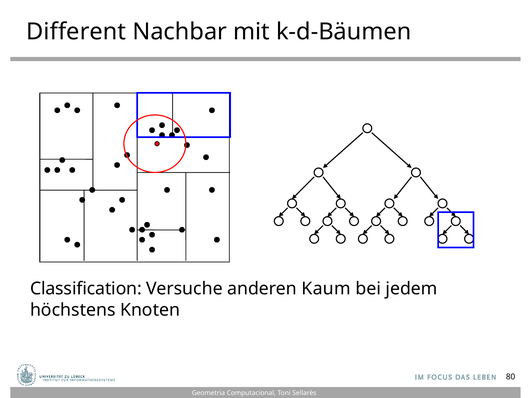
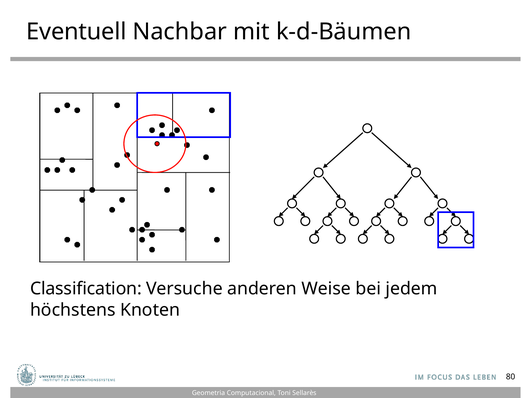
Different: Different -> Eventuell (76, 32)
Kaum: Kaum -> Weise (326, 289)
